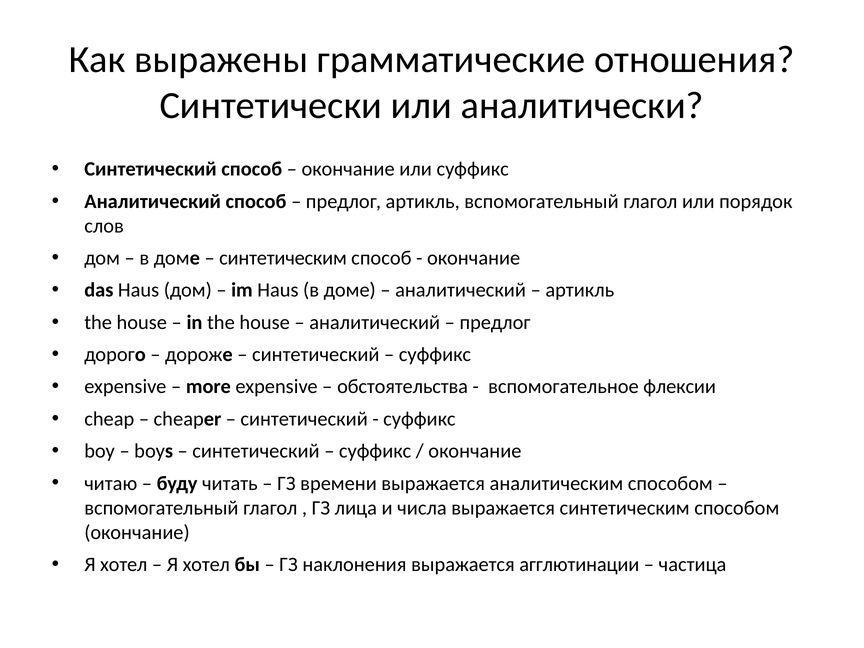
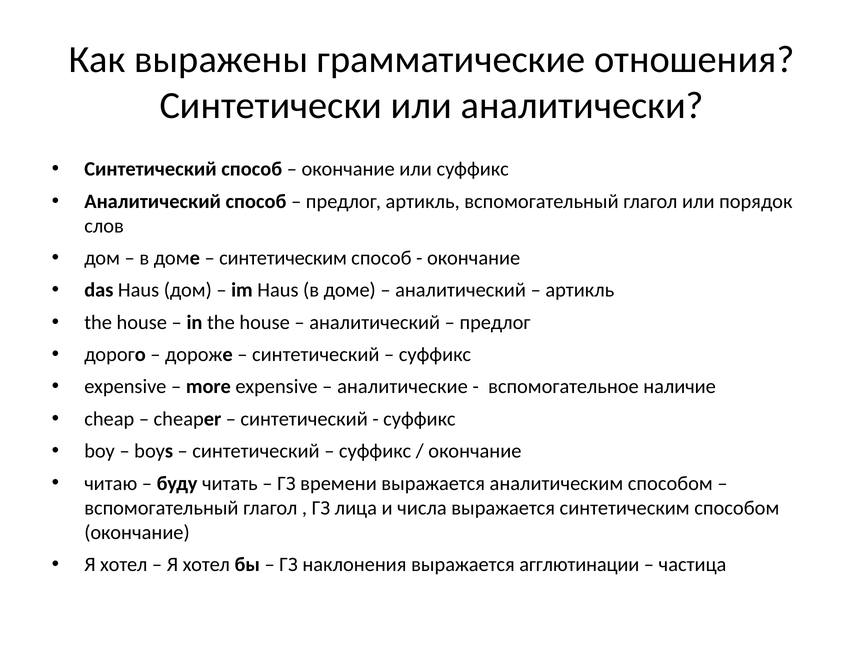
обстоятельства: обстоятельства -> аналитические (402, 387)
флексии: флексии -> наличие (680, 387)
